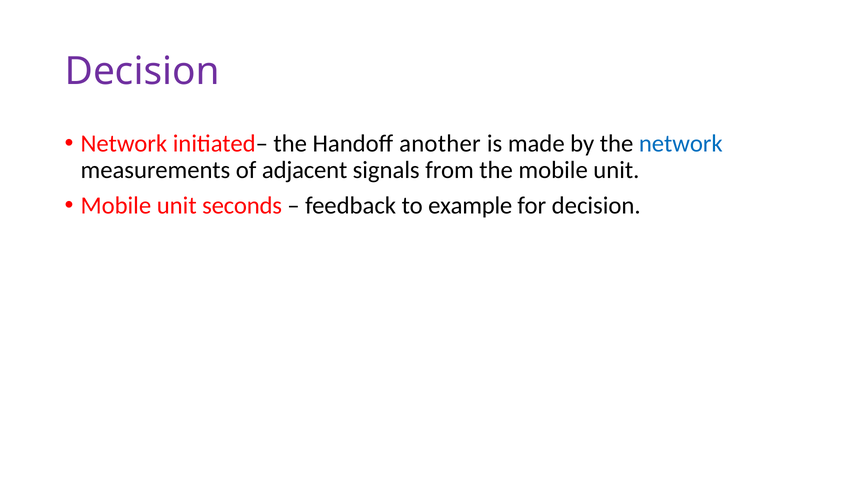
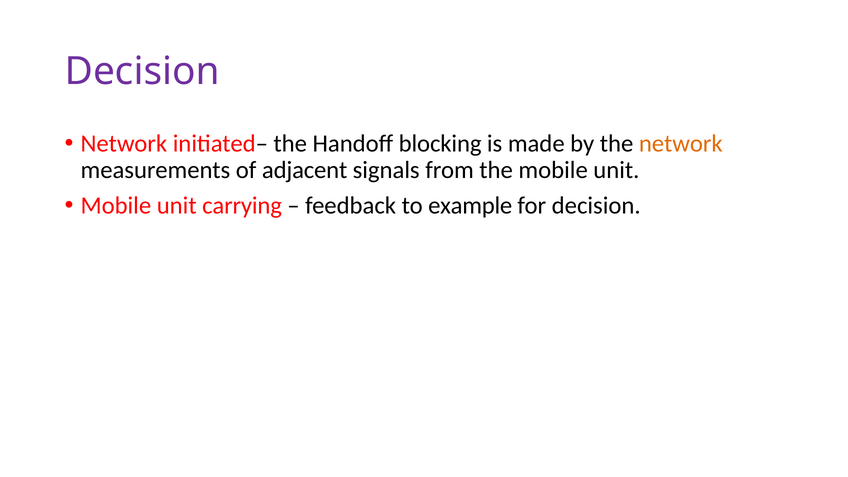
another: another -> blocking (440, 143)
network colour: blue -> orange (681, 143)
seconds: seconds -> carrying (242, 206)
